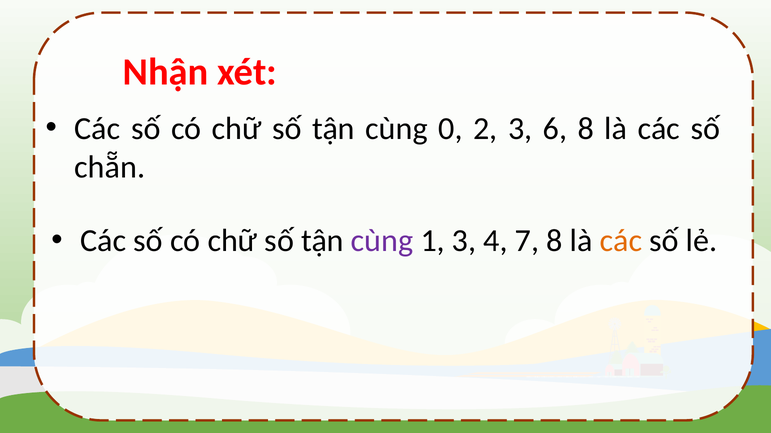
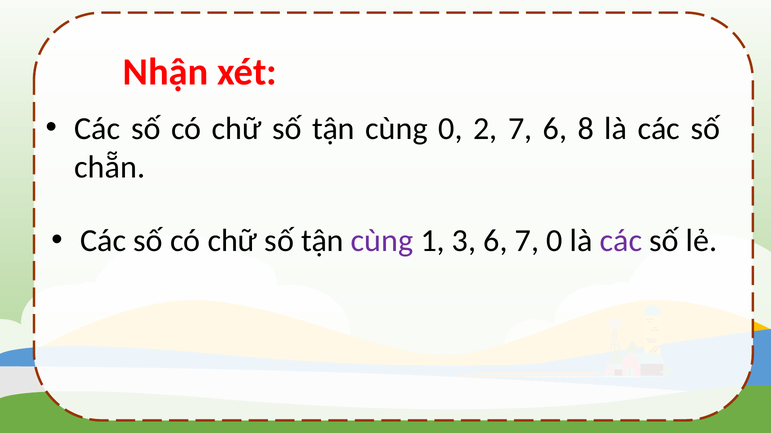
2 3: 3 -> 7 (520, 129)
3 4: 4 -> 6 (496, 241)
7 8: 8 -> 0 (555, 241)
các colour: orange -> purple (621, 241)
